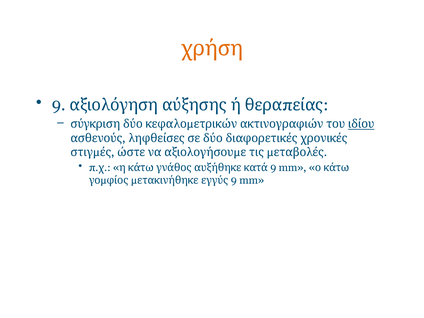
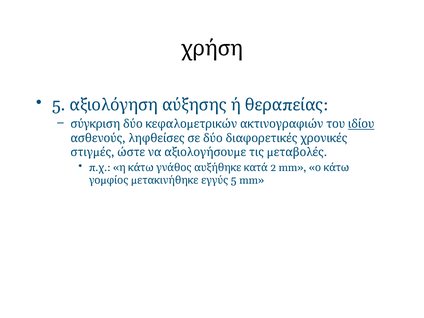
χρήση colour: orange -> black (212, 48)
9: 9 -> 5 (59, 105)
9: 9 -> 2 (273, 168)
9: 9 -> 5 (234, 180)
